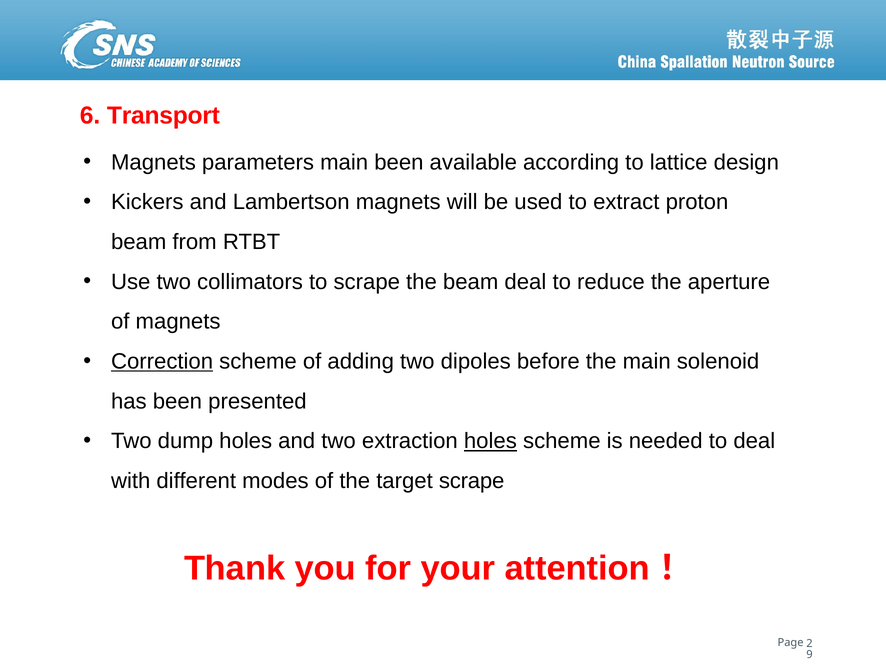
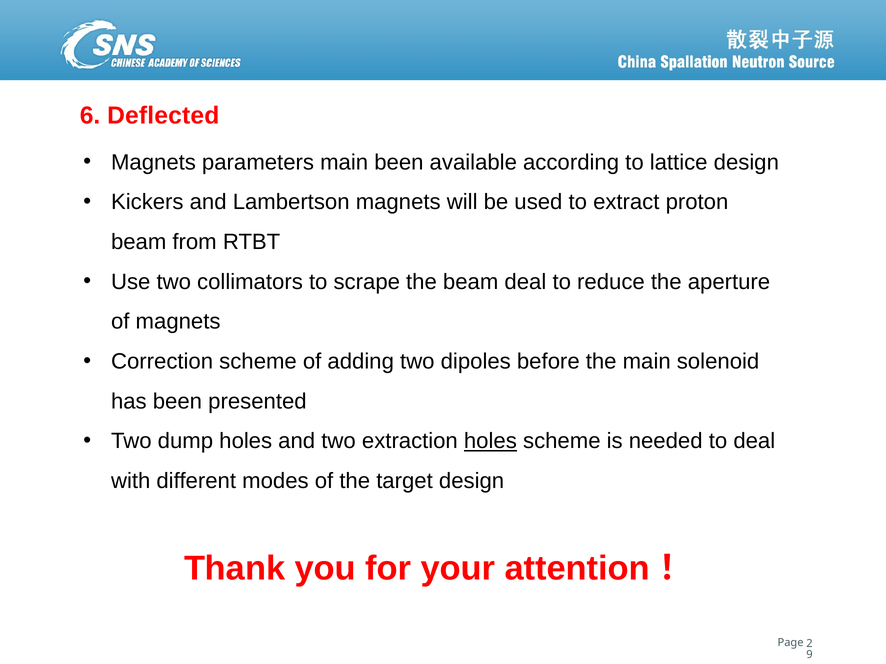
Transport: Transport -> Deflected (163, 116)
Correction underline: present -> none (162, 362)
target scrape: scrape -> design (472, 481)
